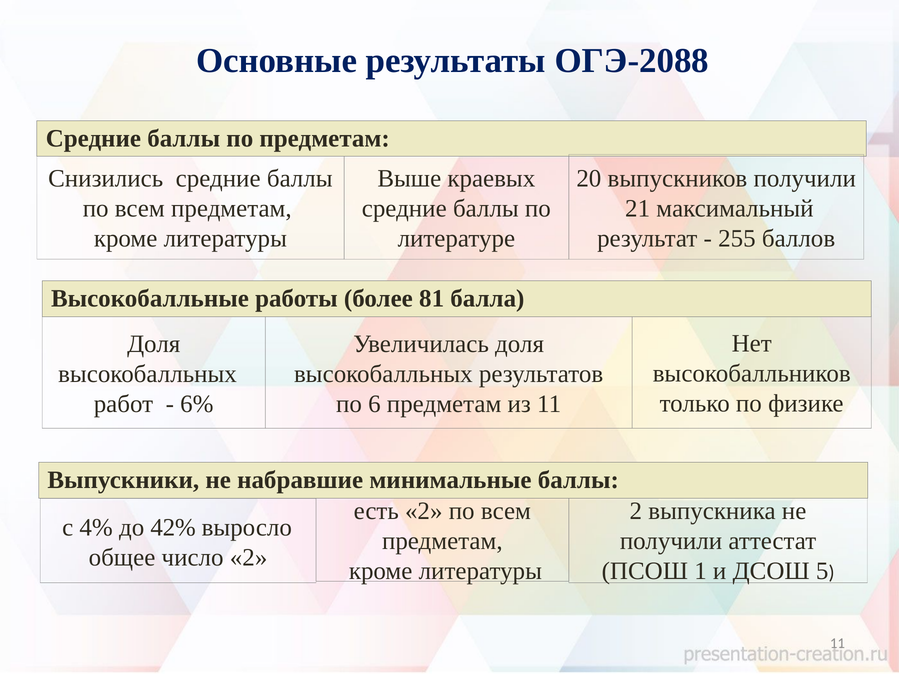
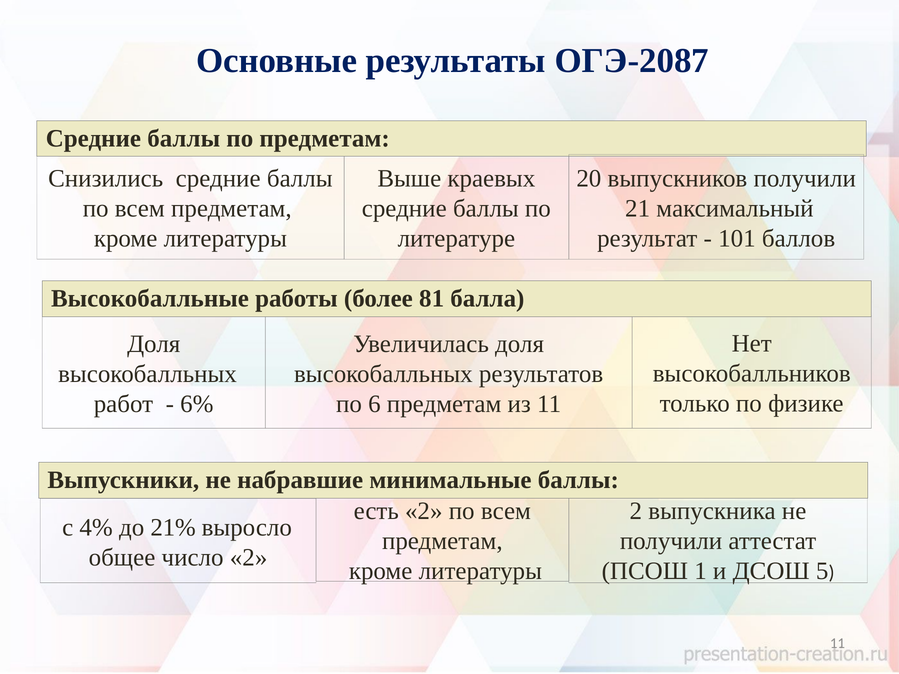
ОГЭ-2088: ОГЭ-2088 -> ОГЭ-2087 (632, 61)
255: 255 -> 101 (737, 239)
42%: 42% -> 21% (173, 528)
